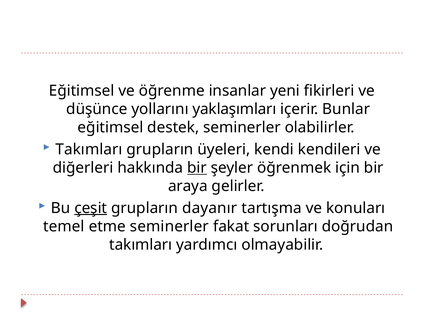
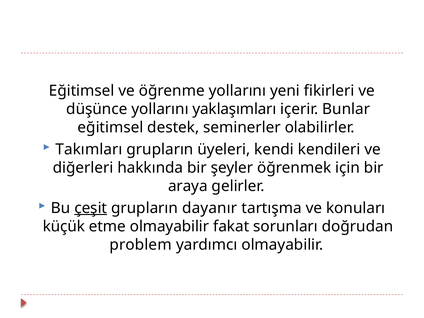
öğrenme insanlar: insanlar -> yollarını (237, 91)
bir underline: present -> none (197, 168)
temel: temel -> küçük (64, 226)
etme seminerler: seminerler -> olmayabilir (170, 226)
takımları: takımları -> problem (141, 245)
